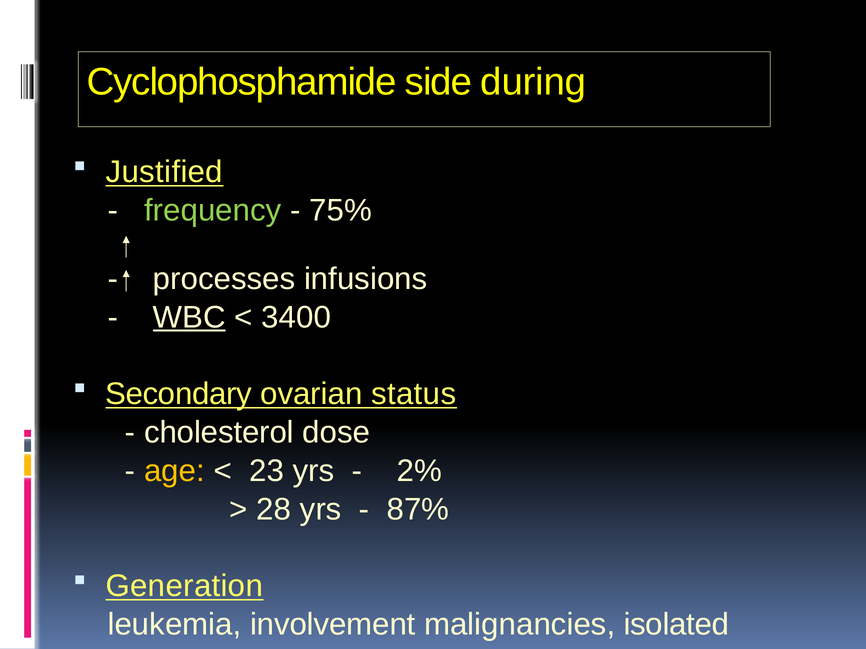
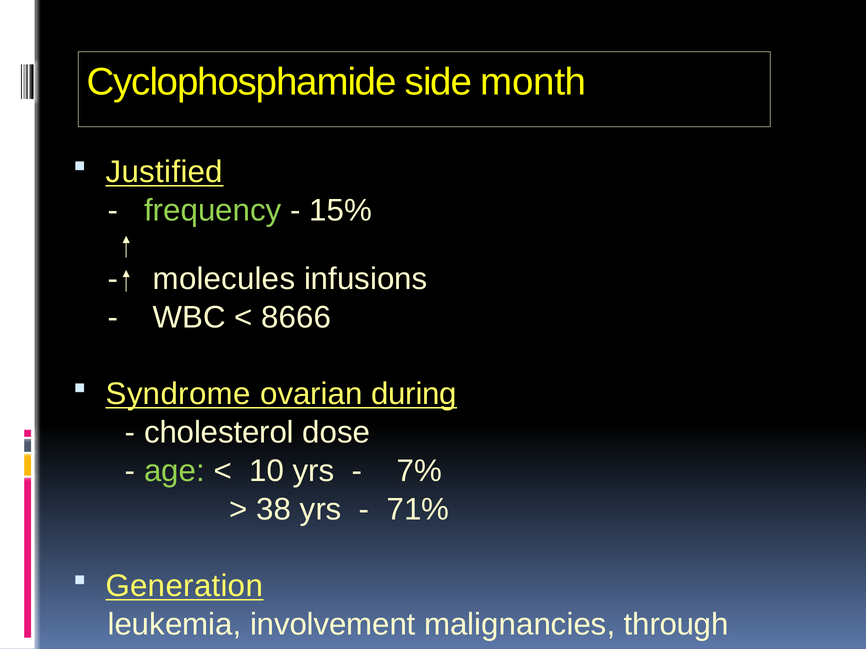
during: during -> month (533, 82)
75%: 75% -> 15% (341, 211)
processes: processes -> molecules (224, 279)
WBC underline: present -> none (189, 317)
3400: 3400 -> 8666 (296, 317)
Secondary: Secondary -> Syndrome (178, 394)
status: status -> during (414, 394)
age colour: yellow -> light green (174, 471)
23: 23 -> 10 (267, 471)
2%: 2% -> 7% (420, 471)
28: 28 -> 38 (274, 510)
87%: 87% -> 71% (418, 510)
isolated: isolated -> through (676, 625)
